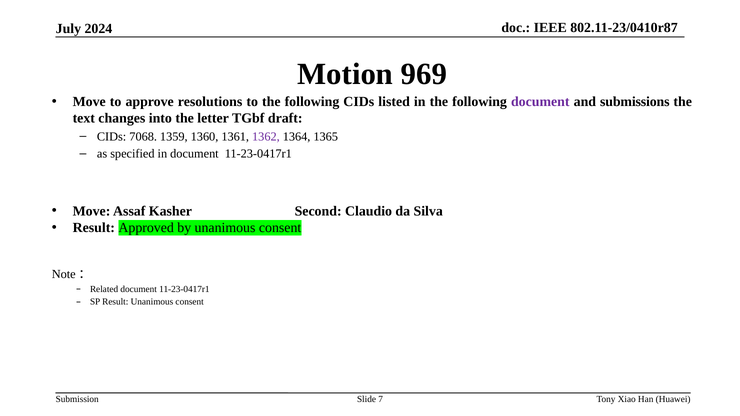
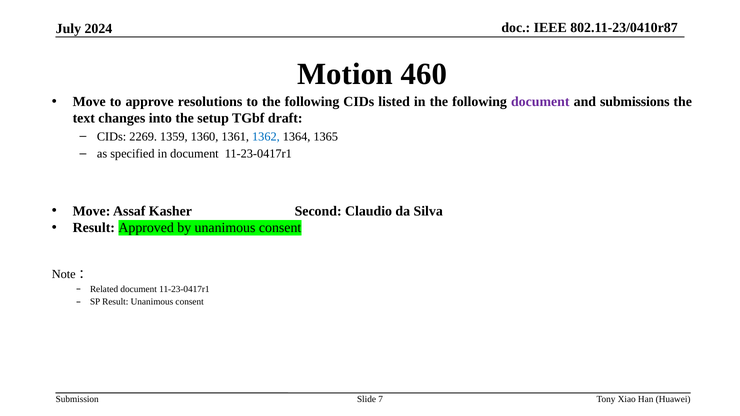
969: 969 -> 460 (424, 74)
letter: letter -> setup (213, 118)
7068: 7068 -> 2269 (143, 137)
1362 colour: purple -> blue (266, 137)
